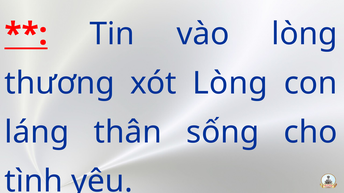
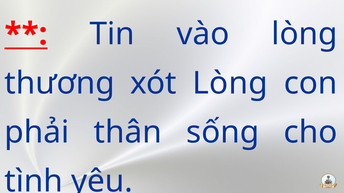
láng: láng -> phải (37, 133)
